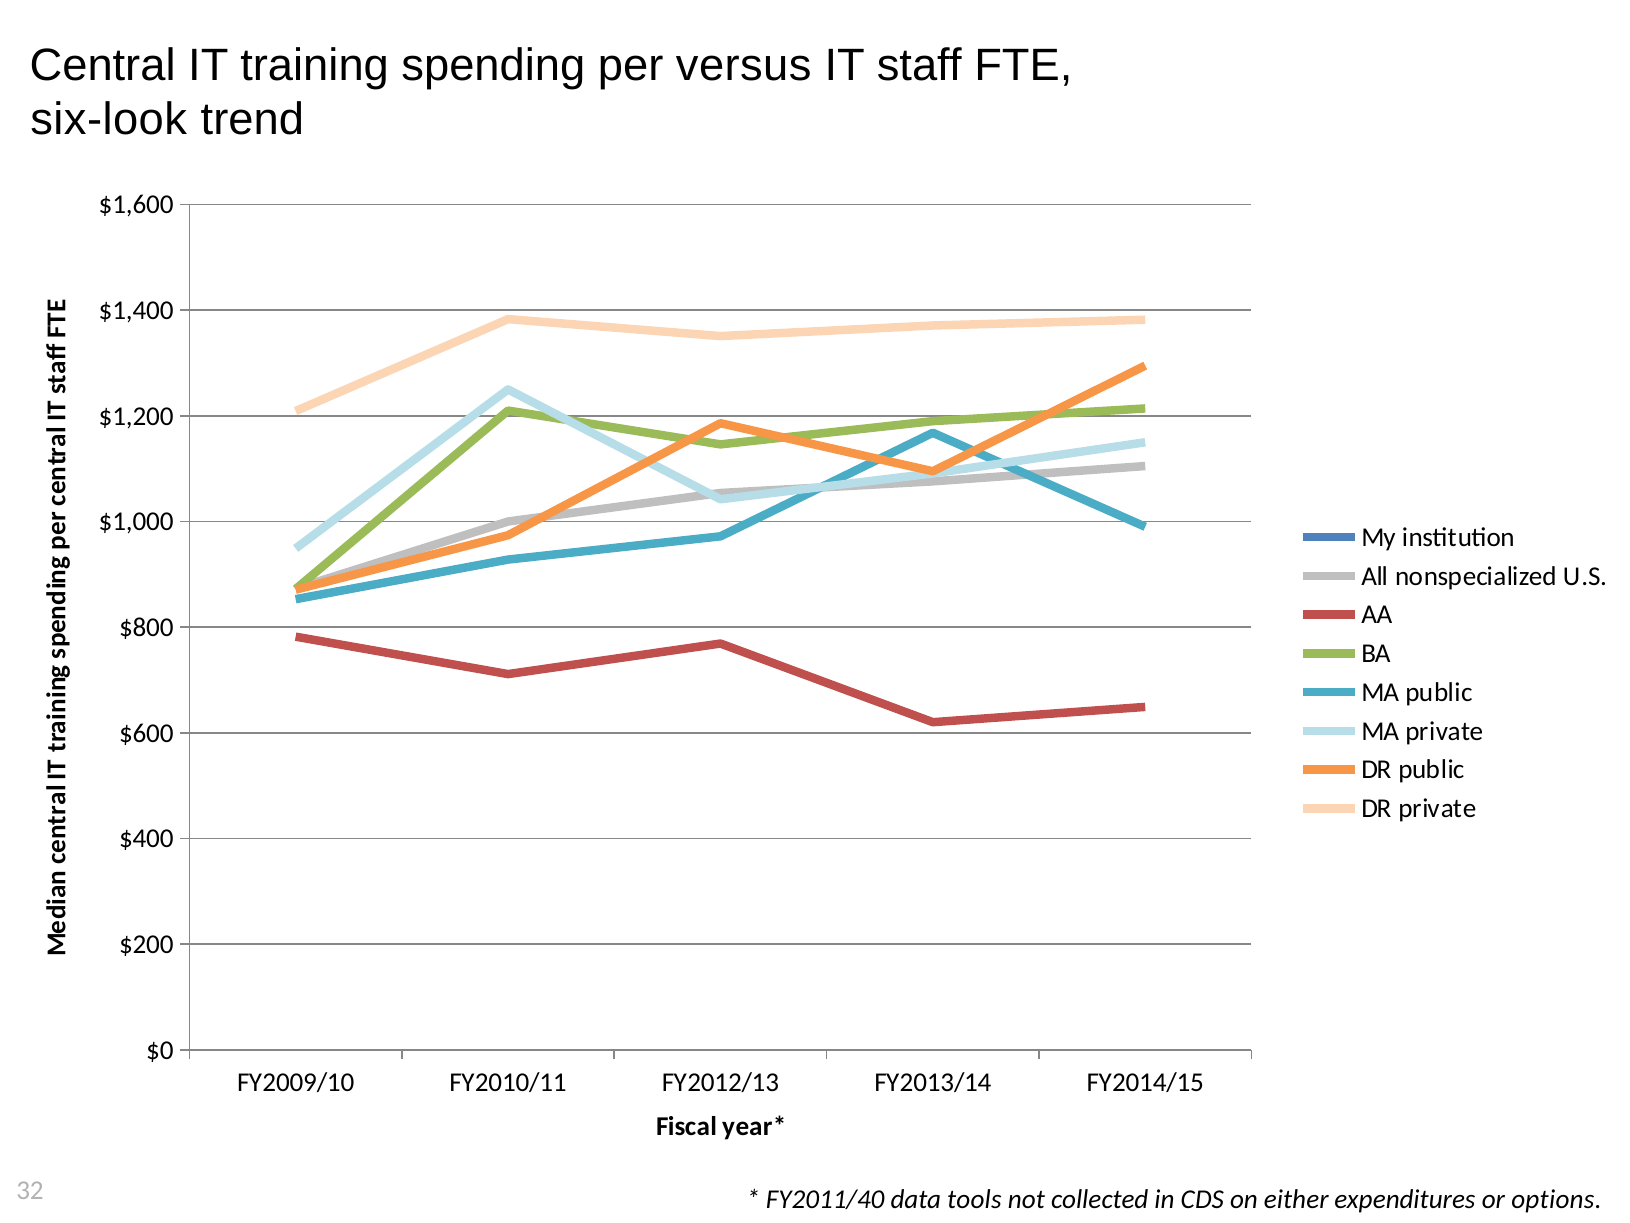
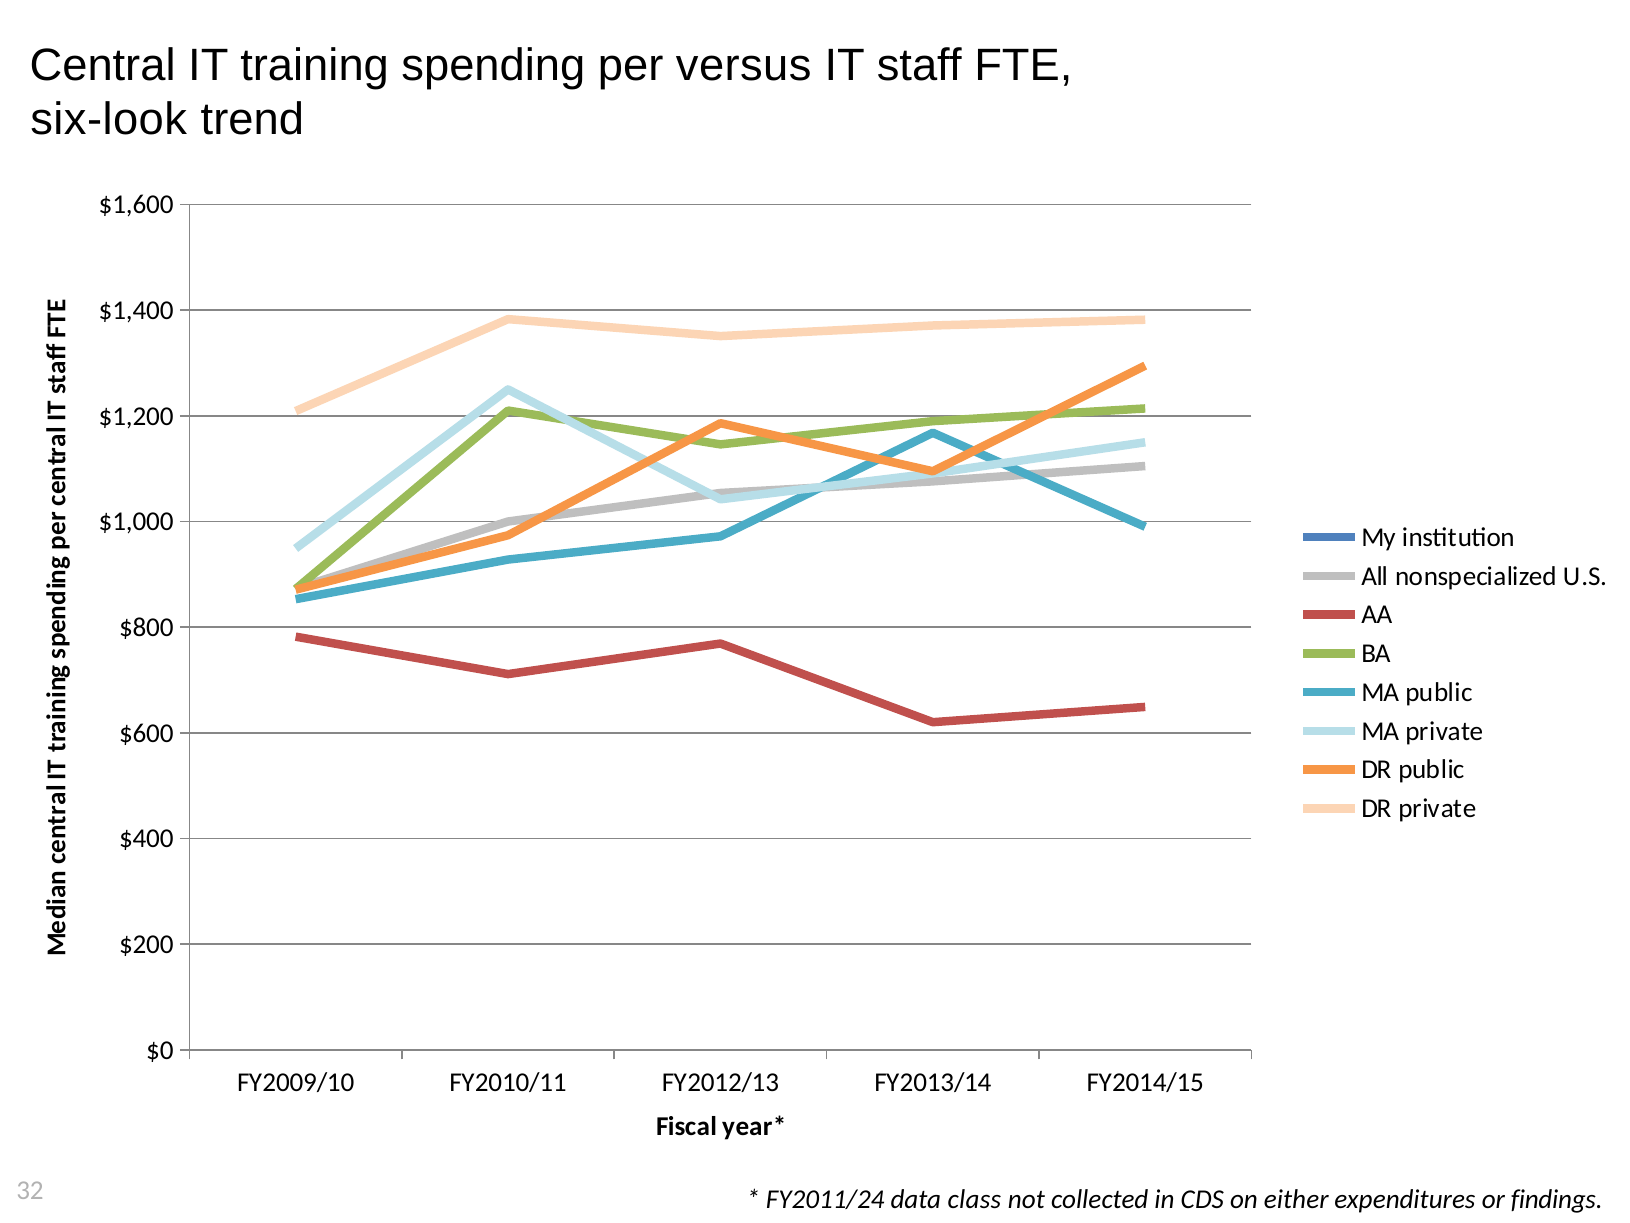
FY2011/40: FY2011/40 -> FY2011/24 (825, 1199)
tools: tools -> class (974, 1199)
options: options -> findings (1557, 1199)
